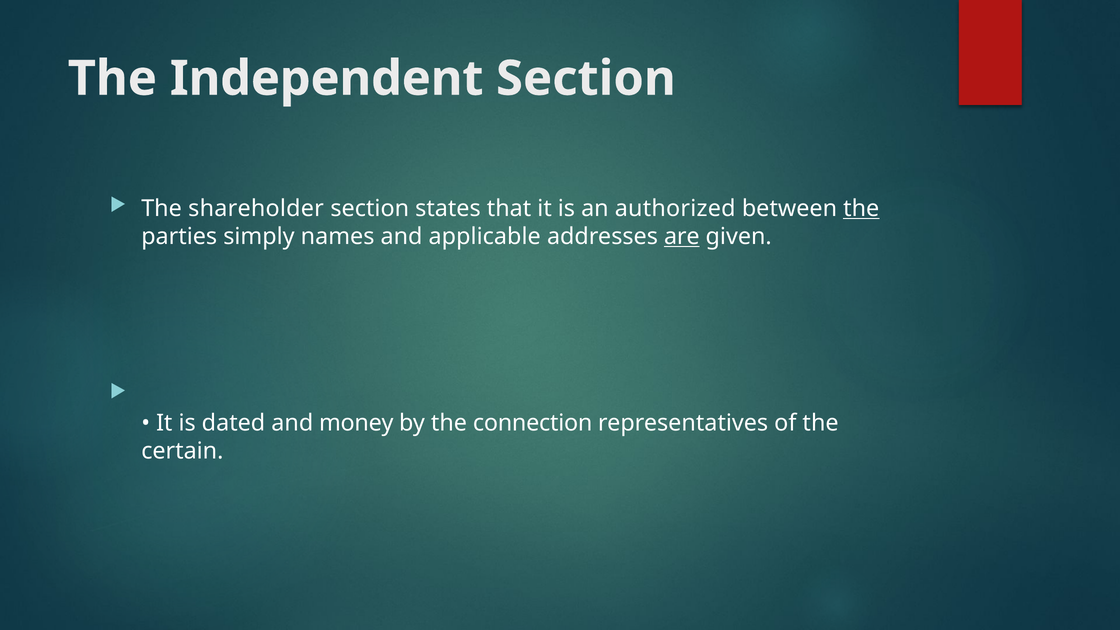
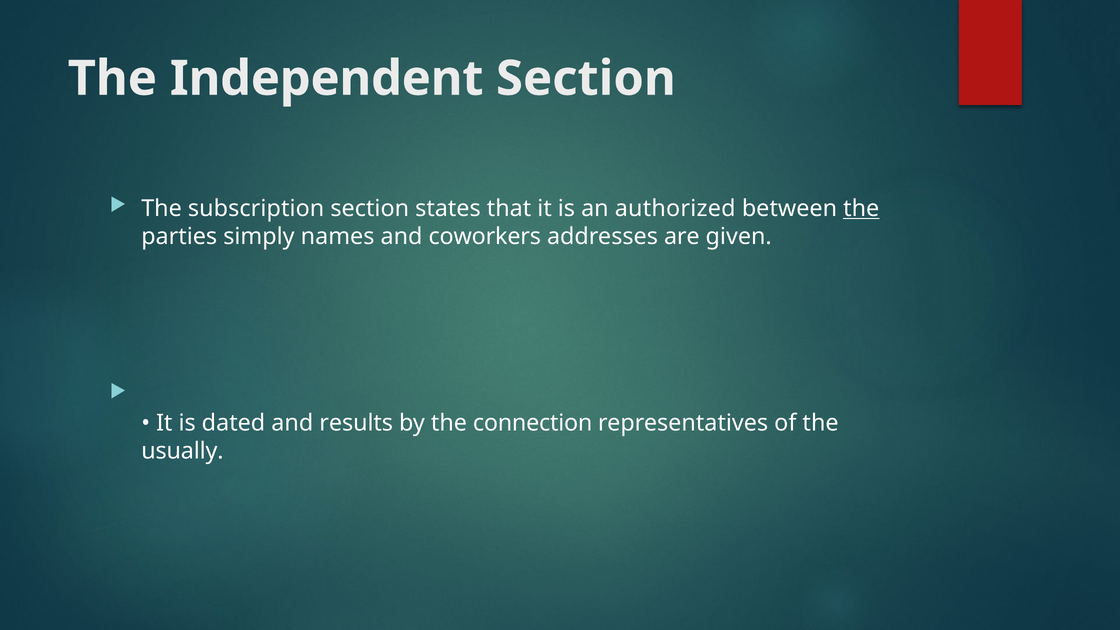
shareholder: shareholder -> subscription (256, 208)
applicable: applicable -> coworkers (485, 236)
are underline: present -> none (682, 236)
money: money -> results (356, 423)
certain: certain -> usually (182, 451)
